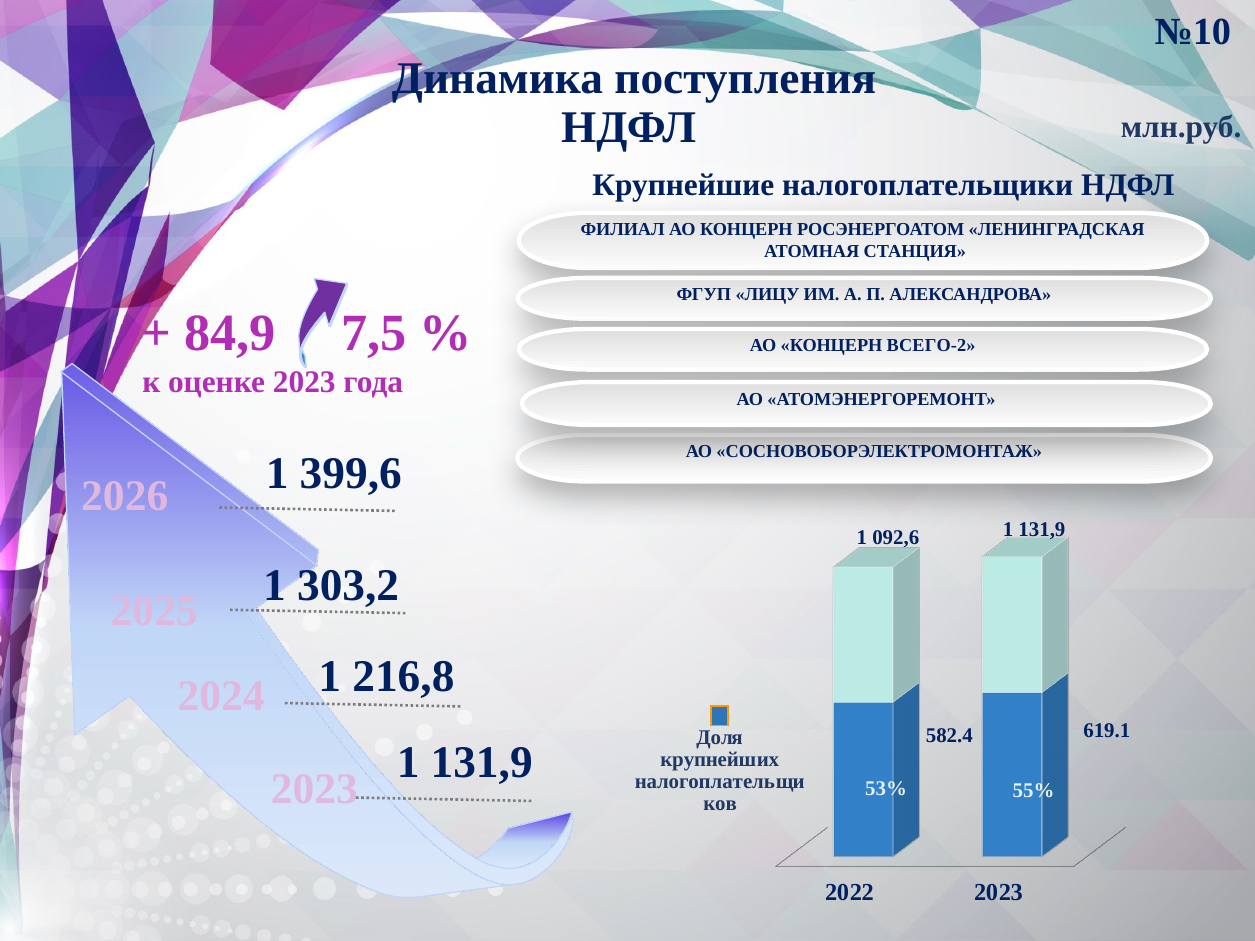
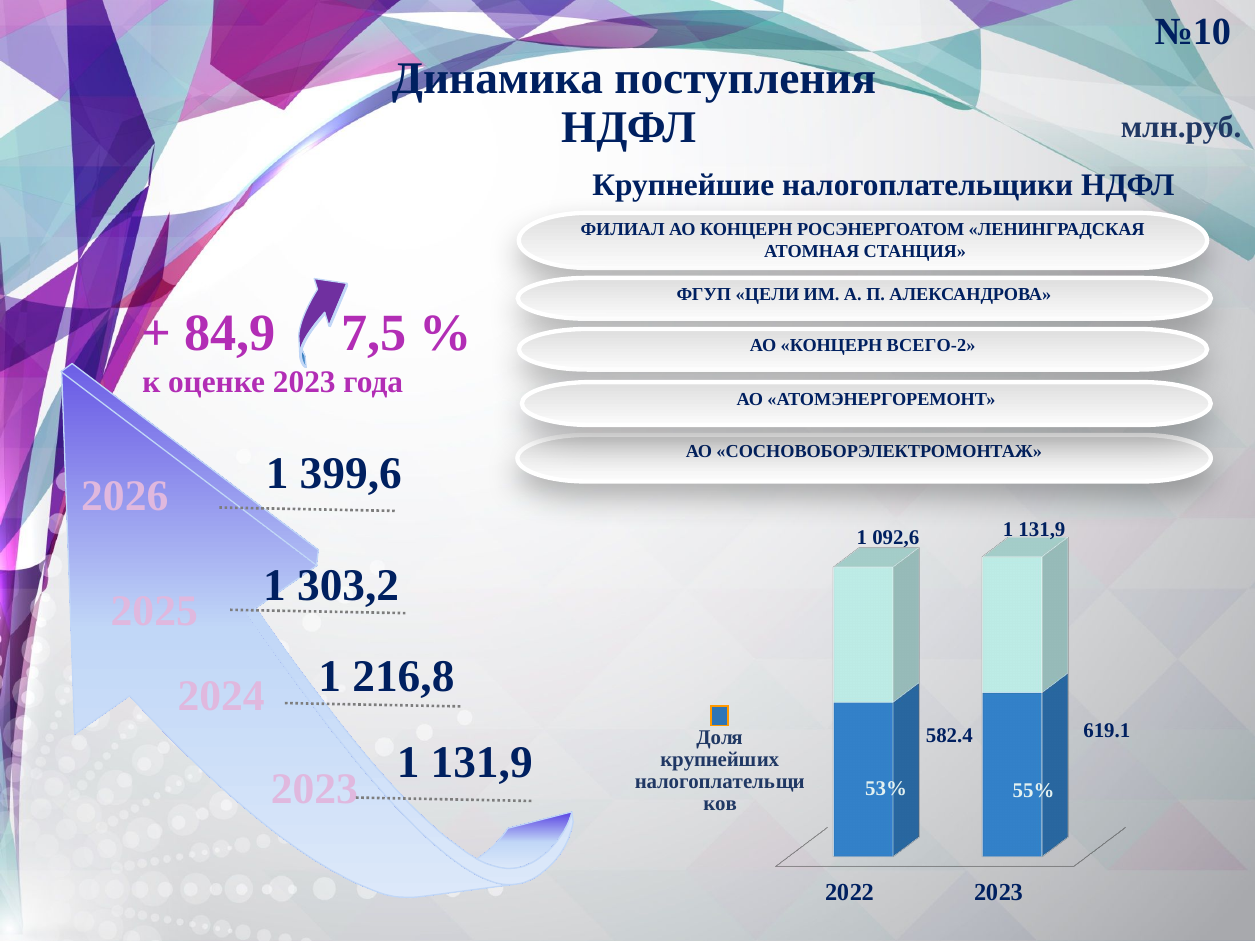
ЛИЦУ: ЛИЦУ -> ЦЕЛИ (767, 295)
